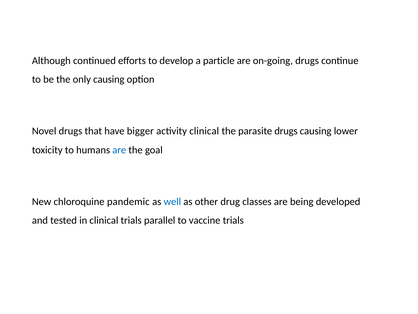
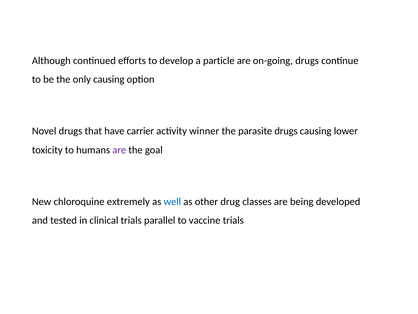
bigger: bigger -> carrier (140, 131)
activity clinical: clinical -> winner (204, 131)
are colour: blue -> purple (119, 150)
pandemic: pandemic -> extremely (128, 201)
